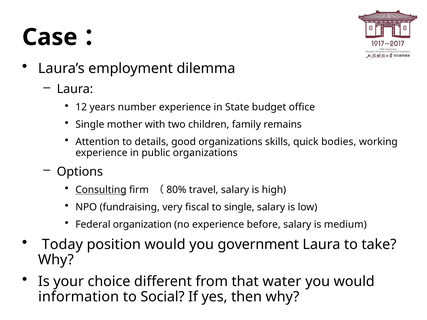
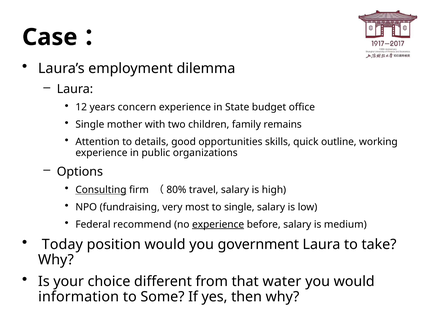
number: number -> concern (137, 107)
good organizations: organizations -> opportunities (230, 142)
bodies: bodies -> outline (339, 142)
fiscal: fiscal -> most (197, 207)
organization: organization -> recommend (142, 225)
experience underline: none -> present (218, 225)
Social: Social -> Some (162, 297)
